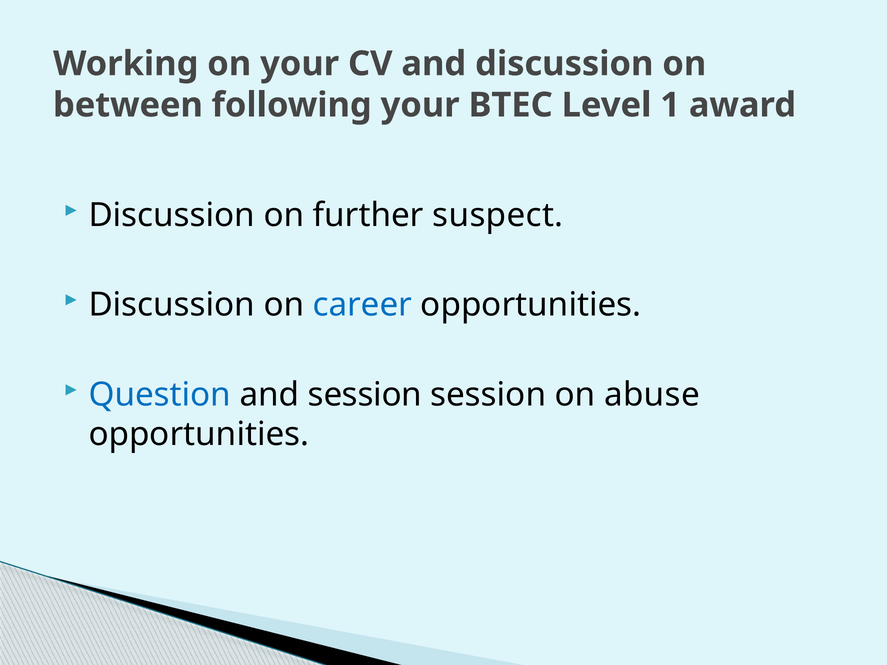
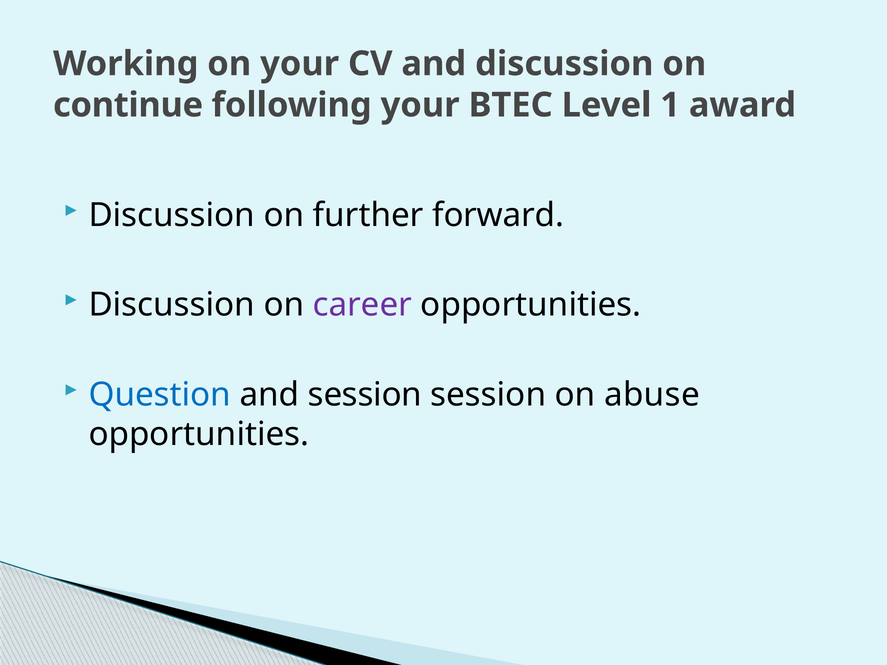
between: between -> continue (128, 105)
suspect: suspect -> forward (498, 215)
career colour: blue -> purple (362, 305)
